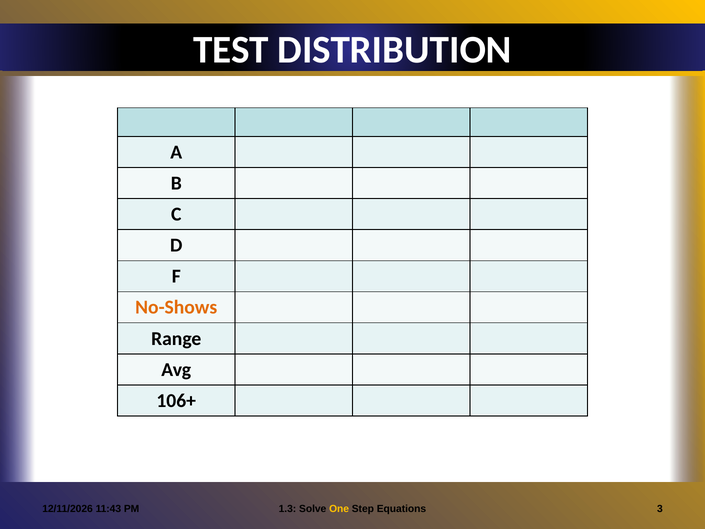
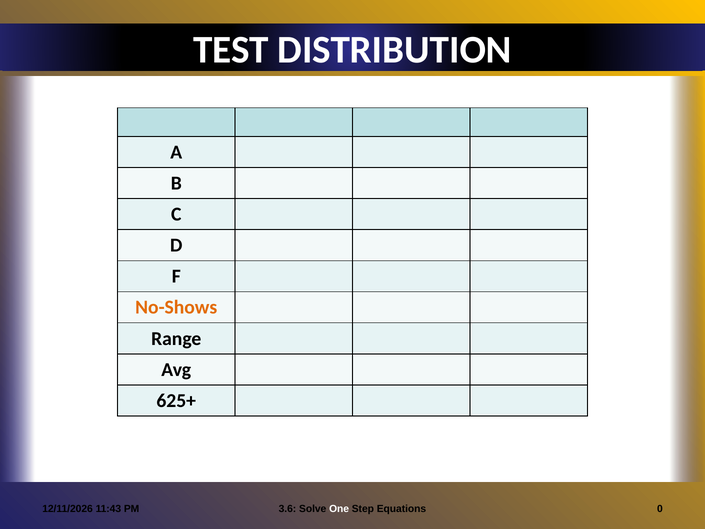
106+: 106+ -> 625+ (176, 401)
1.3: 1.3 -> 3.6 (287, 509)
One colour: yellow -> white (339, 509)
3: 3 -> 0 (660, 509)
